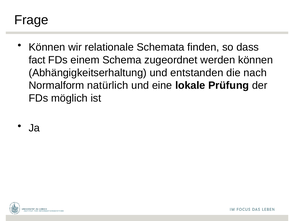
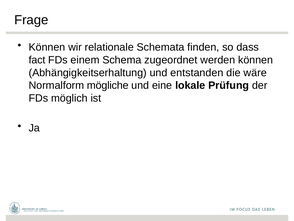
nach: nach -> wäre (255, 73)
natürlich: natürlich -> mögliche (108, 85)
